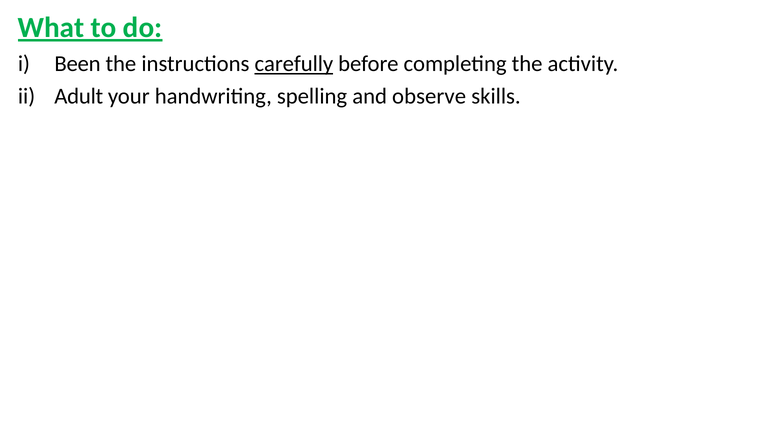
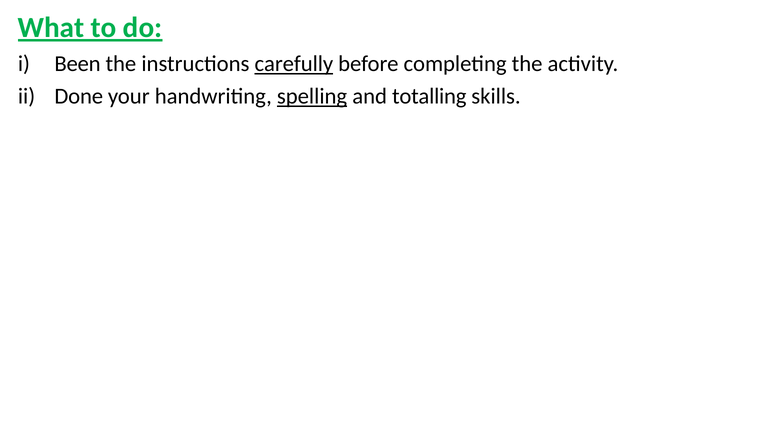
Adult: Adult -> Done (79, 97)
spelling underline: none -> present (312, 97)
observe: observe -> totalling (429, 97)
